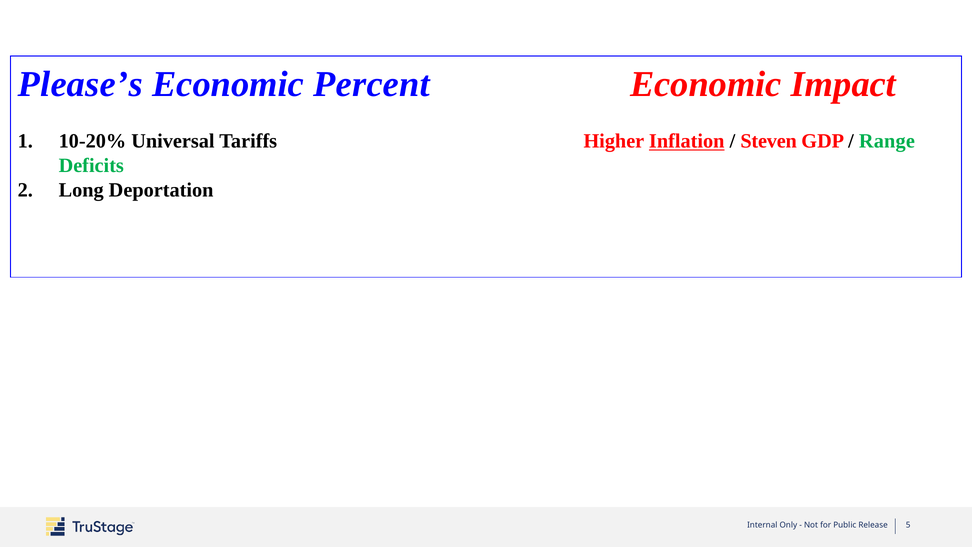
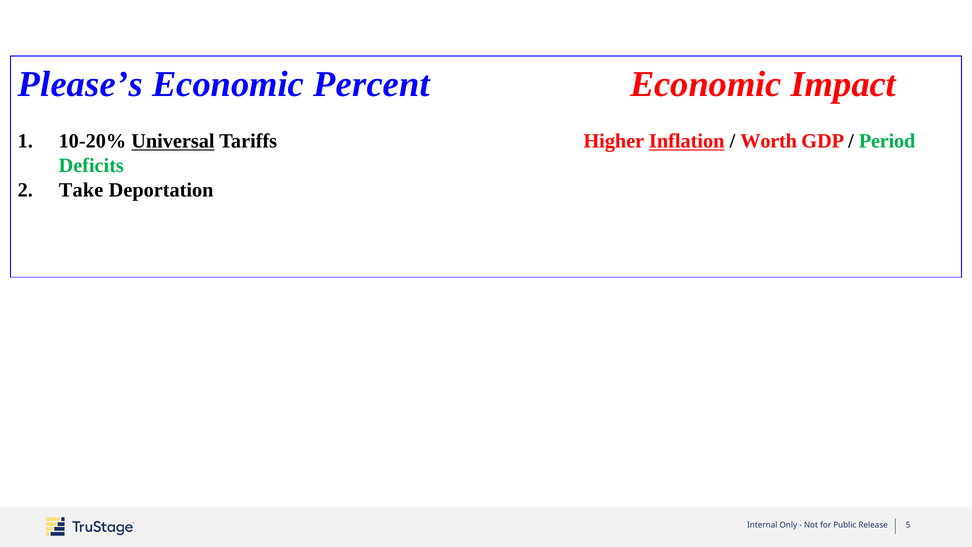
Universal underline: none -> present (173, 141)
Steven: Steven -> Worth (769, 141)
Range: Range -> Period (887, 141)
Long: Long -> Take (81, 190)
